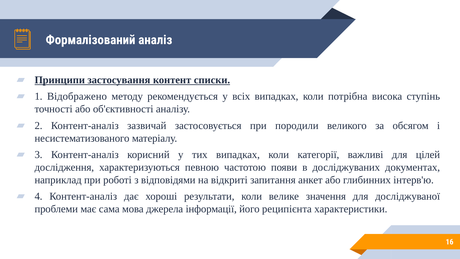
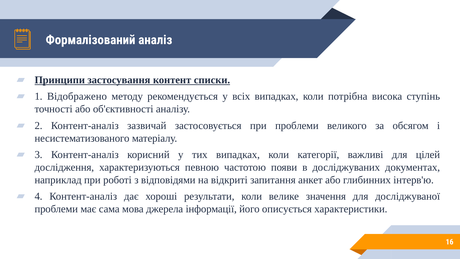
при породили: породили -> проблеми (297, 125)
реципієнта: реципієнта -> описується (287, 209)
